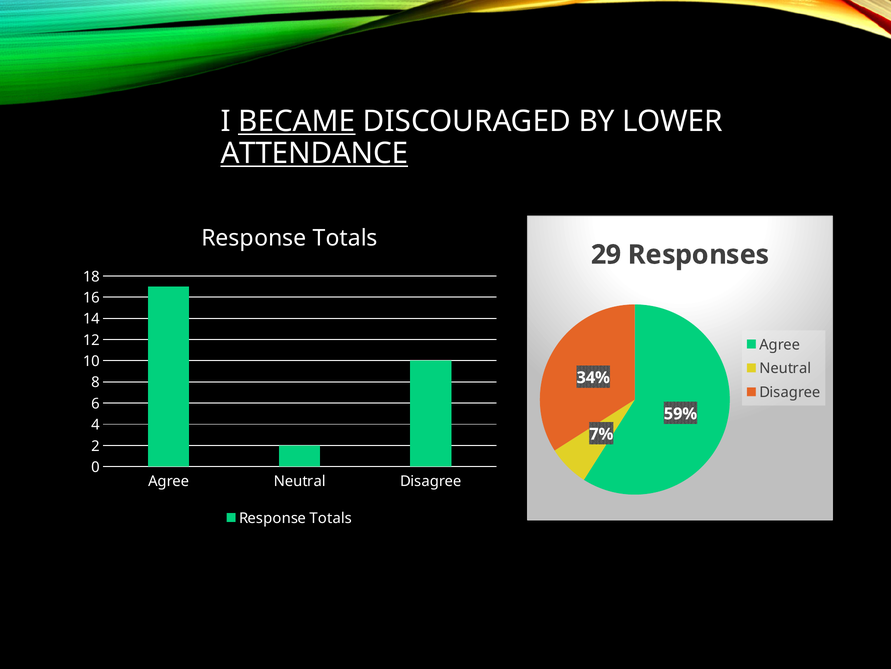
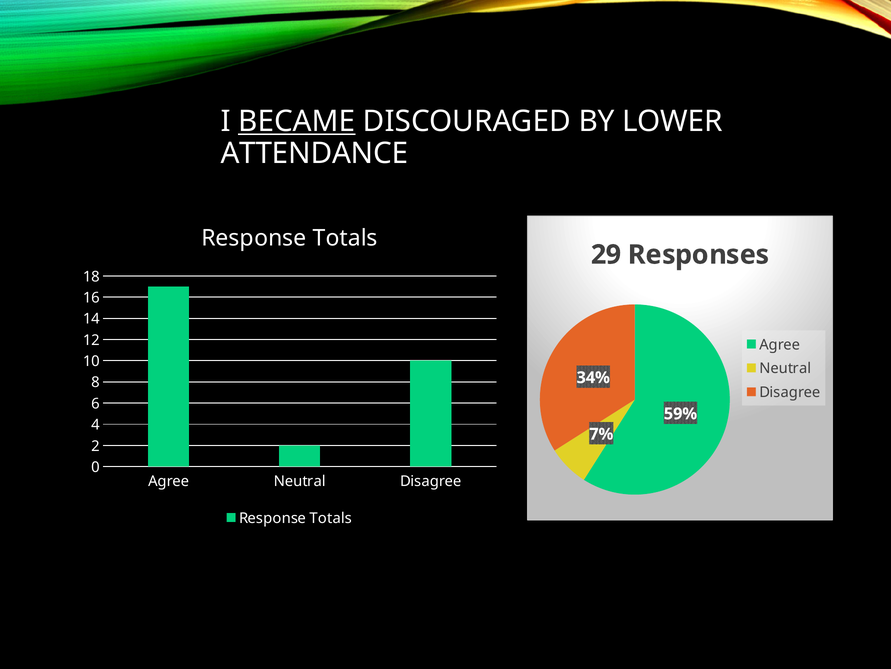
ATTENDANCE underline: present -> none (314, 153)
